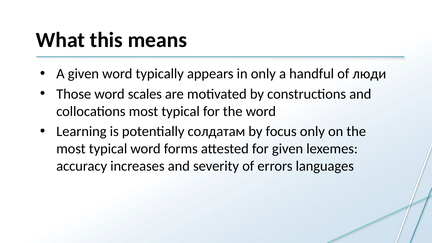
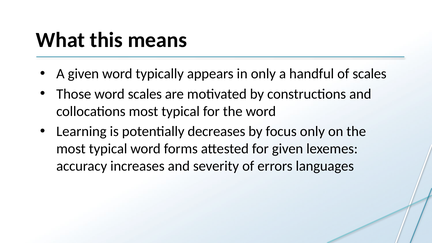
of люди: люди -> scales (370, 74)
солдатам: солдатам -> decreases (216, 131)
